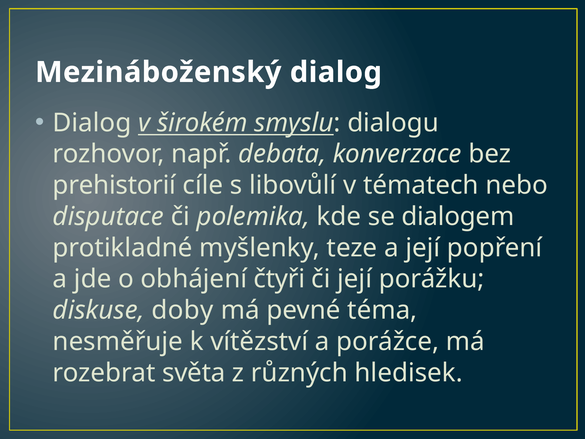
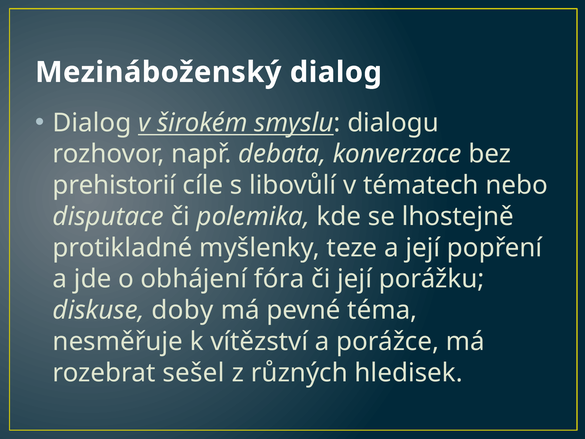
dialogem: dialogem -> lhostejně (458, 216)
čtyři: čtyři -> fóra (279, 279)
světa: světa -> sešel (194, 373)
